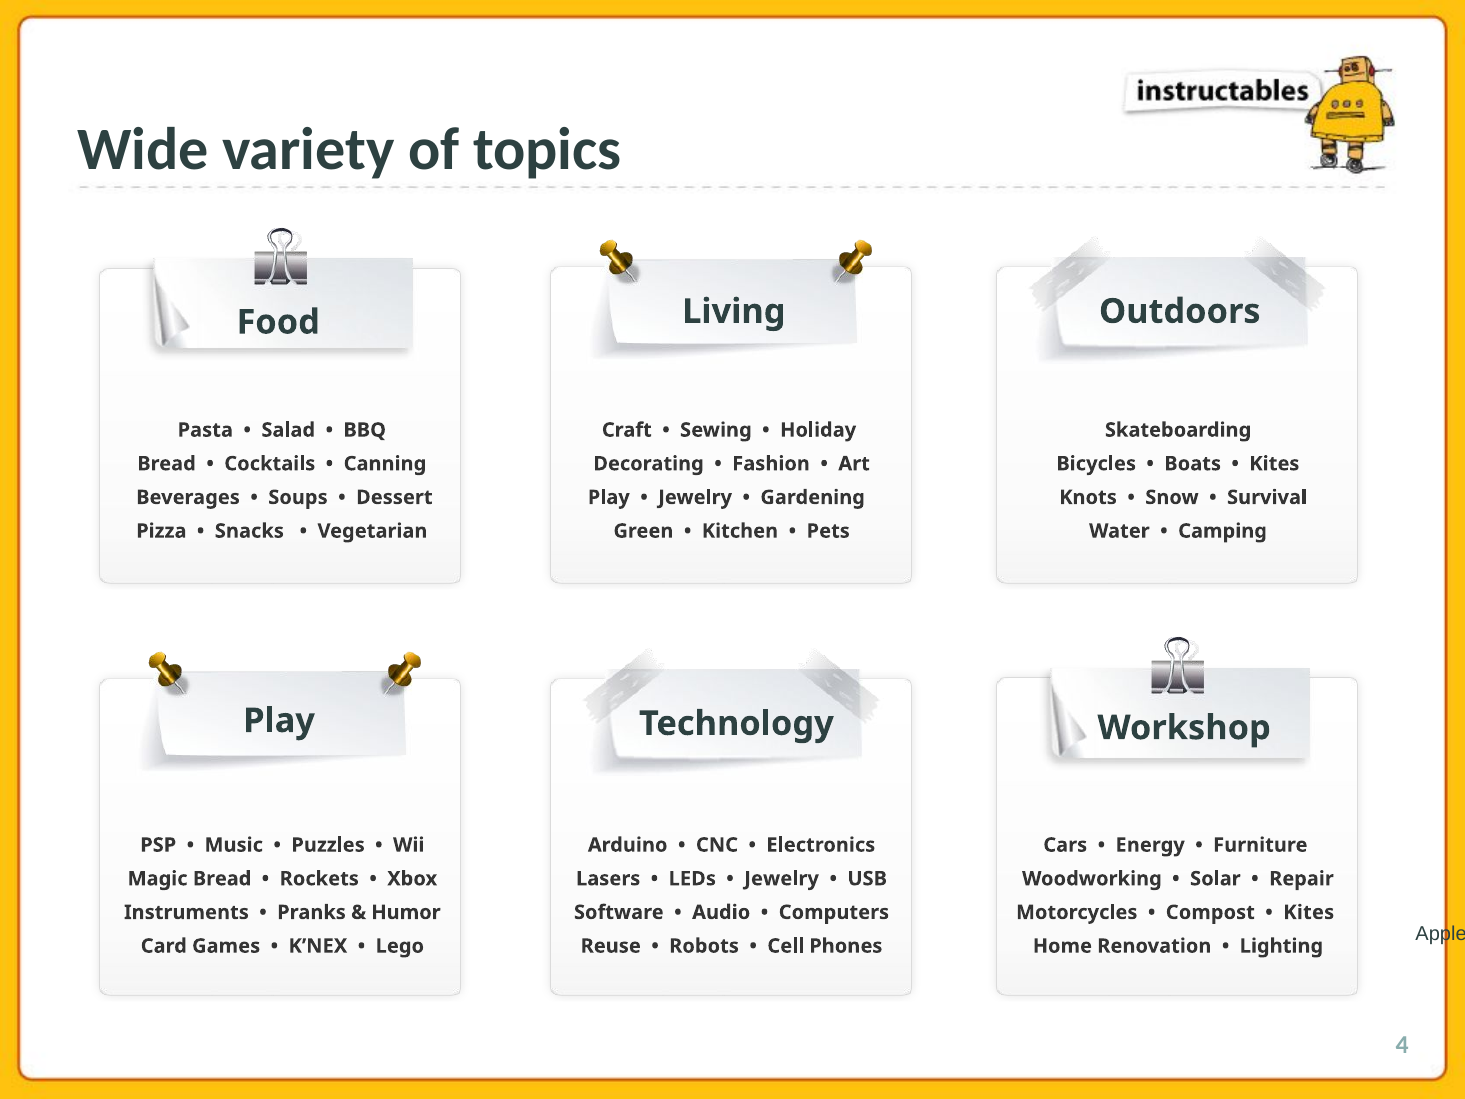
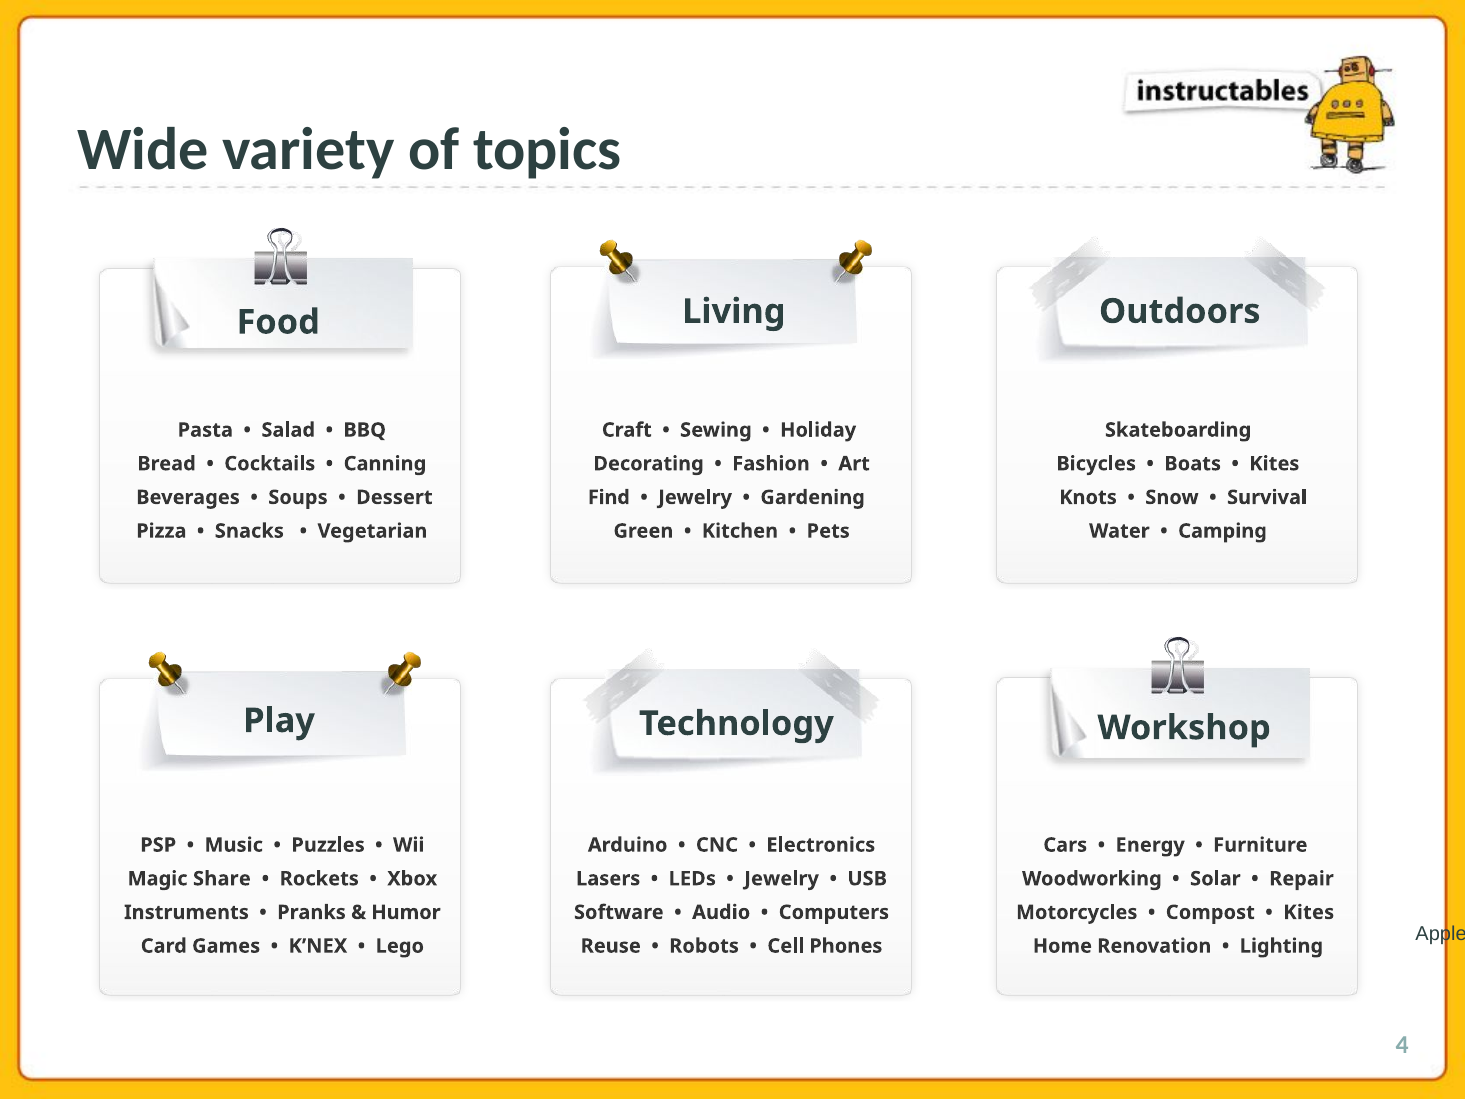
Play: Play -> Find (609, 497)
Magic Bread: Bread -> Share (222, 879)
